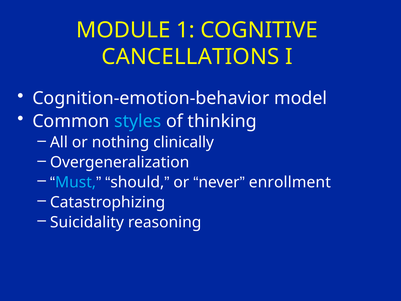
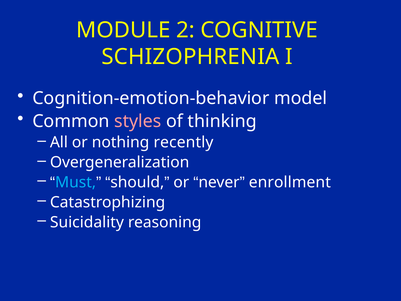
1: 1 -> 2 (186, 30)
CANCELLATIONS: CANCELLATIONS -> SCHIZOPHRENIA (190, 57)
styles colour: light blue -> pink (138, 121)
clinically: clinically -> recently (183, 142)
